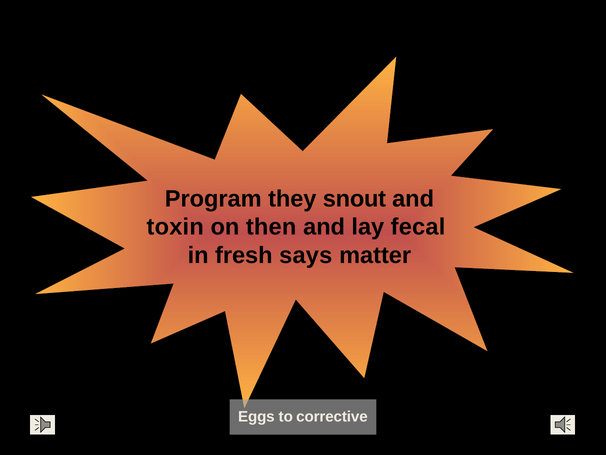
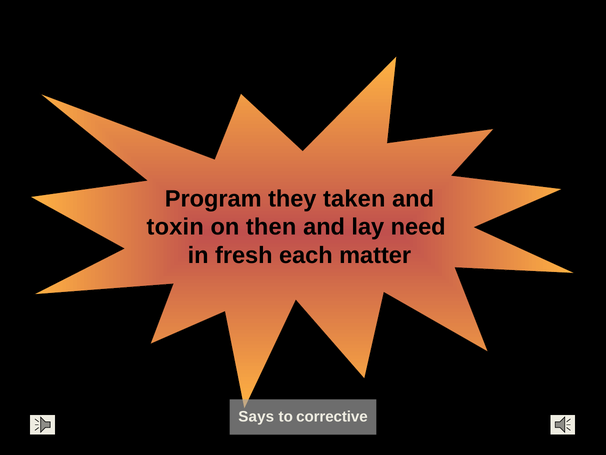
snout: snout -> taken (354, 199)
fecal: fecal -> need (418, 227)
says: says -> each (306, 255)
Eggs: Eggs -> Says (256, 416)
